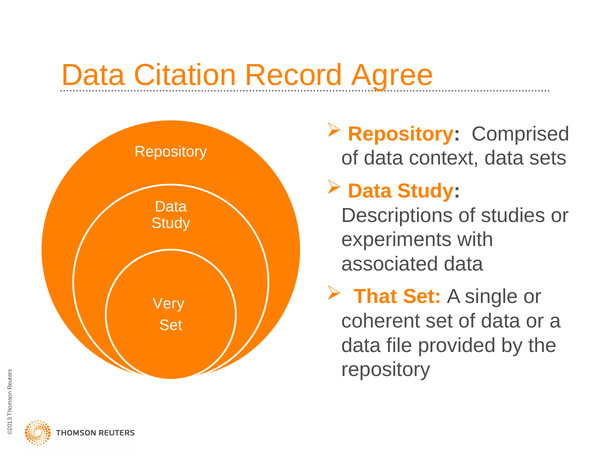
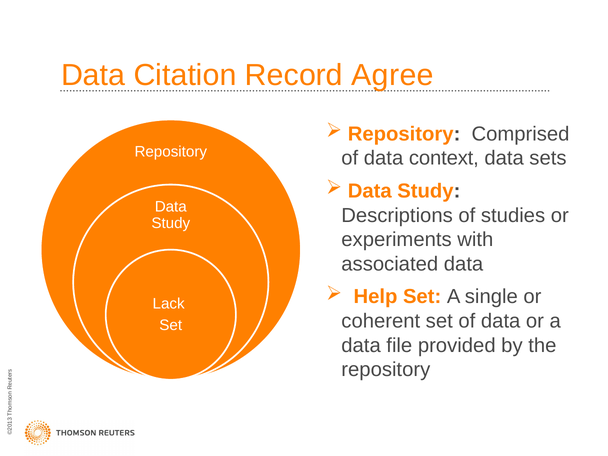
That: That -> Help (375, 297)
Very: Very -> Lack (169, 304)
